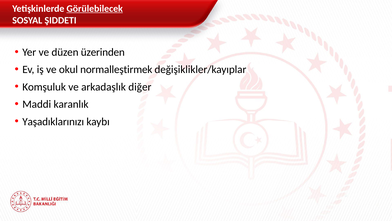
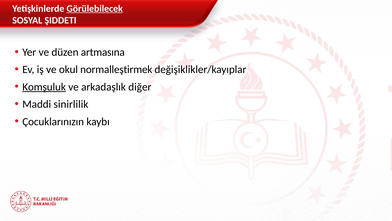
üzerinden: üzerinden -> artmasına (103, 52)
Komşuluk underline: none -> present (44, 87)
karanlık: karanlık -> sinirlilik (71, 104)
Yaşadıklarınızı: Yaşadıklarınızı -> Çocuklarınızın (53, 121)
